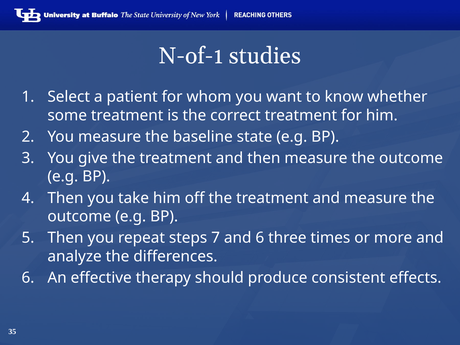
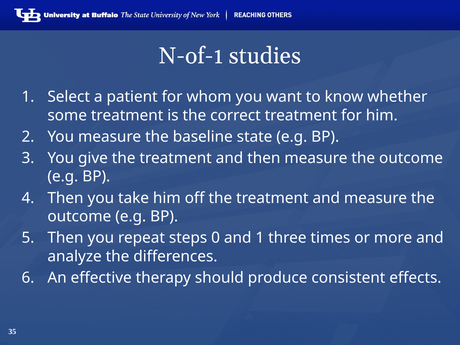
7: 7 -> 0 (216, 238)
and 6: 6 -> 1 (260, 238)
